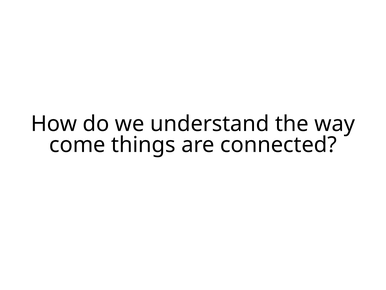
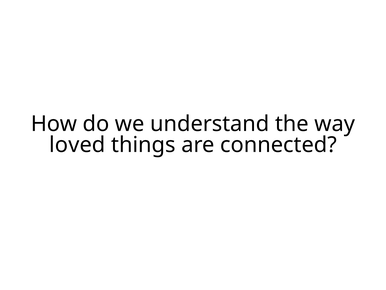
come: come -> loved (77, 145)
